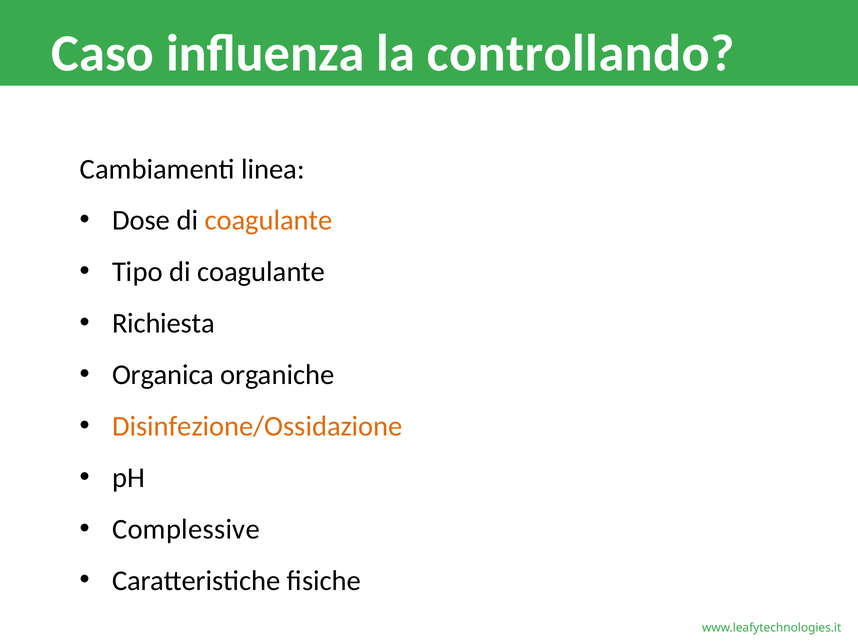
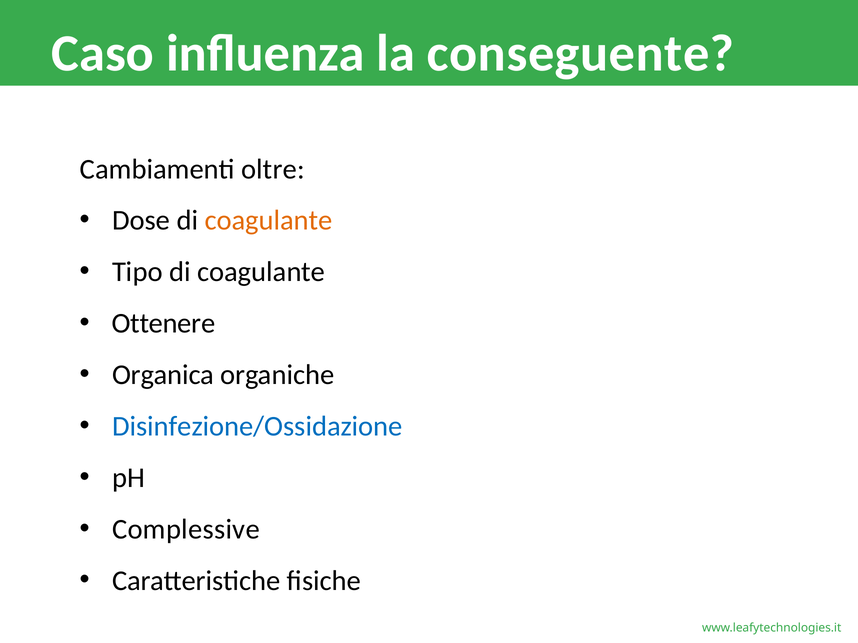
controllando: controllando -> conseguente (581, 54)
linea: linea -> oltre (273, 169)
Richiesta: Richiesta -> Ottenere (163, 324)
Disinfezione/Ossidazione colour: orange -> blue (257, 427)
